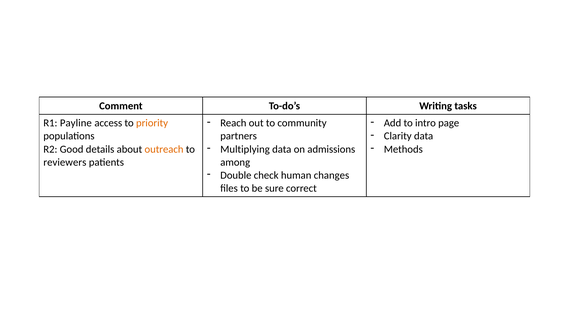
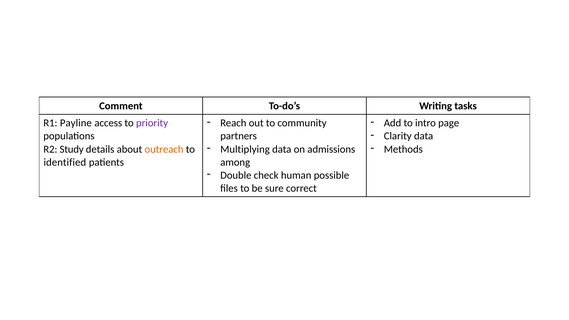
priority colour: orange -> purple (152, 123)
Good: Good -> Study (72, 149)
reviewers: reviewers -> identified (65, 162)
changes: changes -> possible (331, 175)
